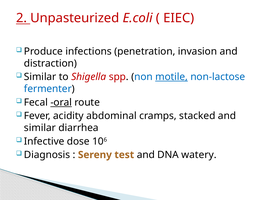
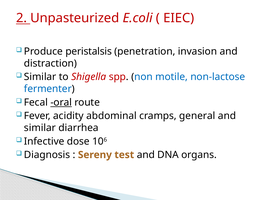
infections: infections -> peristalsis (89, 51)
motile underline: present -> none (172, 77)
stacked: stacked -> general (197, 116)
watery: watery -> organs (199, 155)
